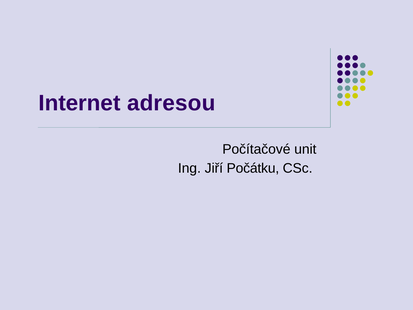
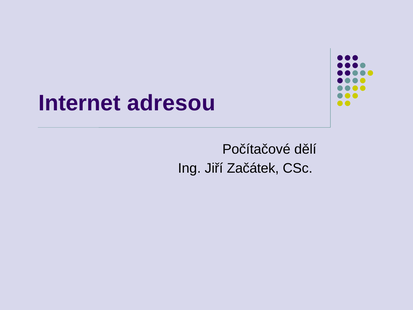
unit: unit -> dělí (305, 149)
Počátku: Počátku -> Začátek (253, 168)
